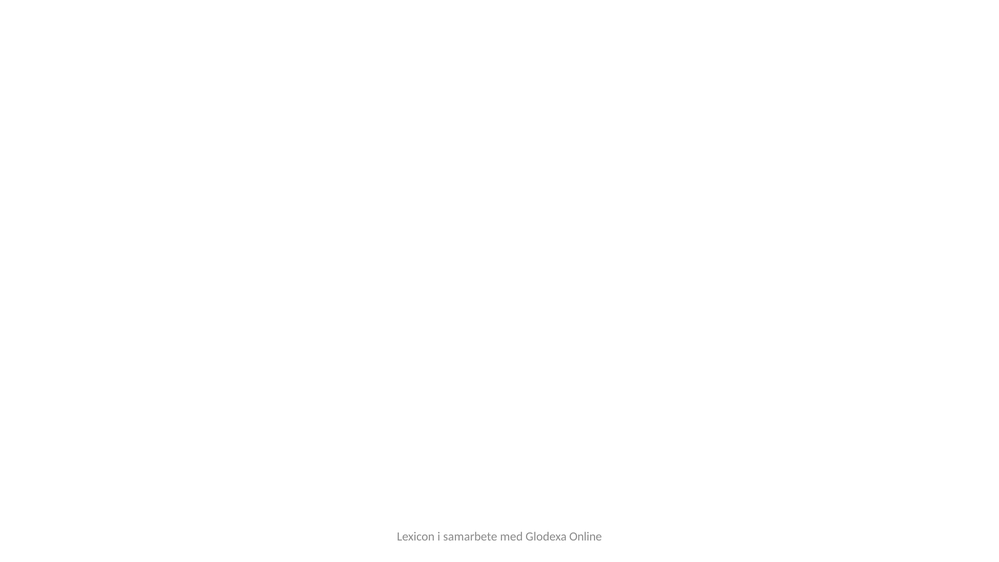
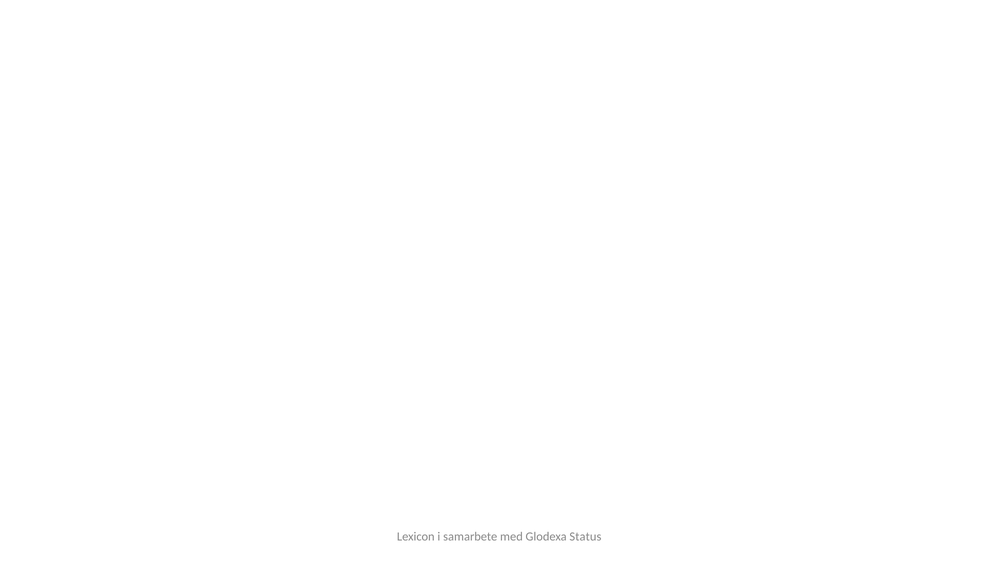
Online: Online -> Status (585, 537)
